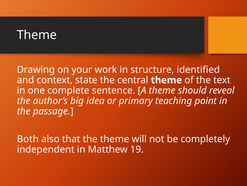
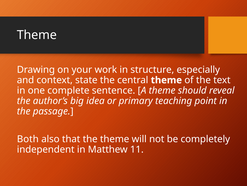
identified: identified -> especially (198, 69)
19: 19 -> 11 (137, 149)
